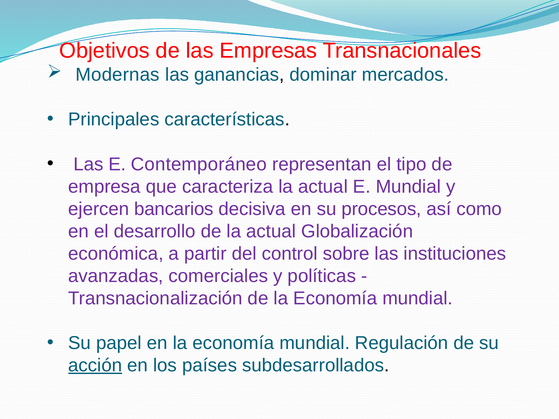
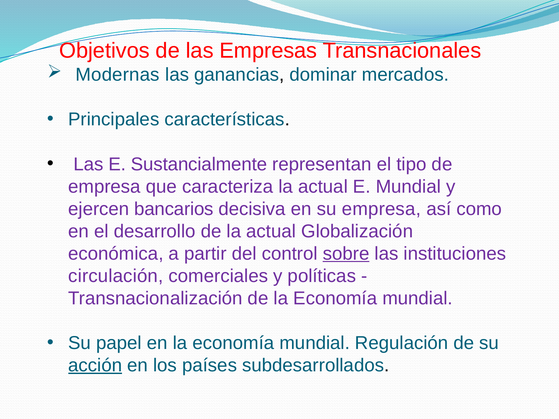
Contemporáneo: Contemporáneo -> Sustancialmente (199, 164)
su procesos: procesos -> empresa (381, 209)
sobre underline: none -> present (346, 254)
avanzadas: avanzadas -> circulación (116, 276)
